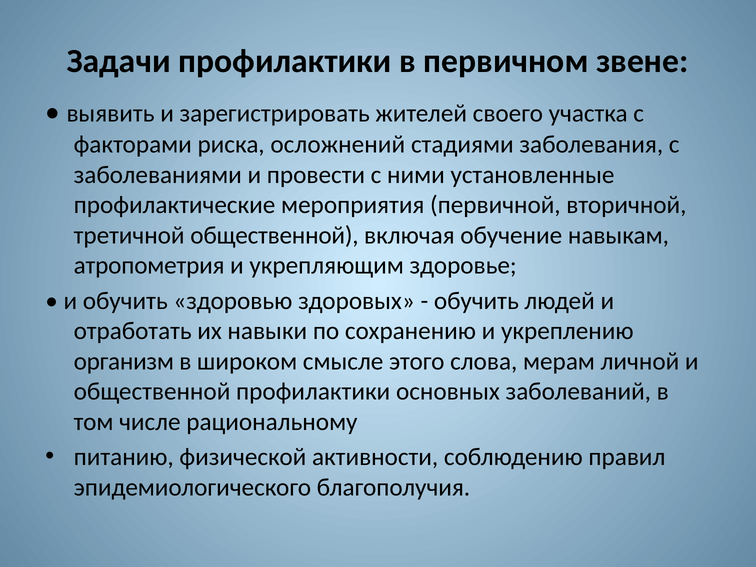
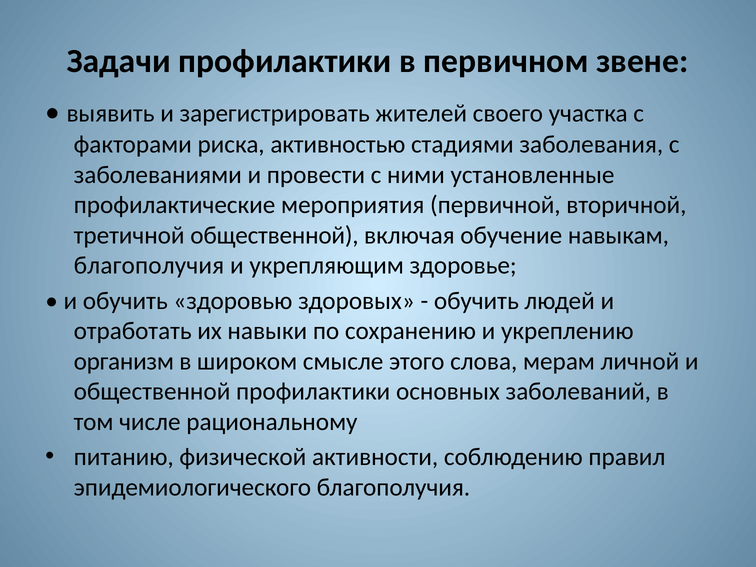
осложнений: осложнений -> активностью (338, 145)
атропометрия: атропометрия -> благополучия (149, 266)
